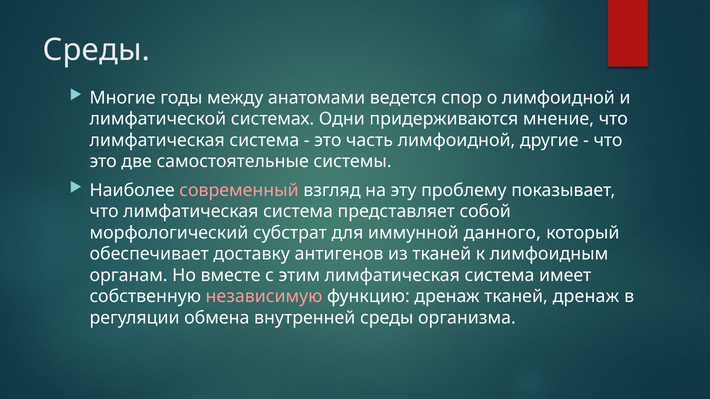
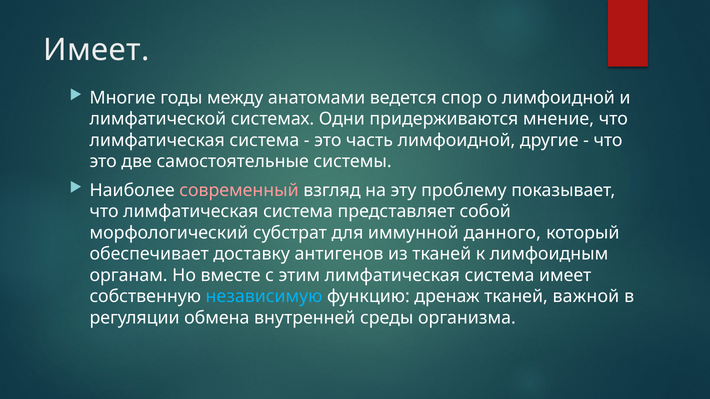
Среды: Среды -> Имеет (96, 50)
независимую colour: pink -> light blue (264, 297)
тканей дренаж: дренаж -> важной (586, 297)
